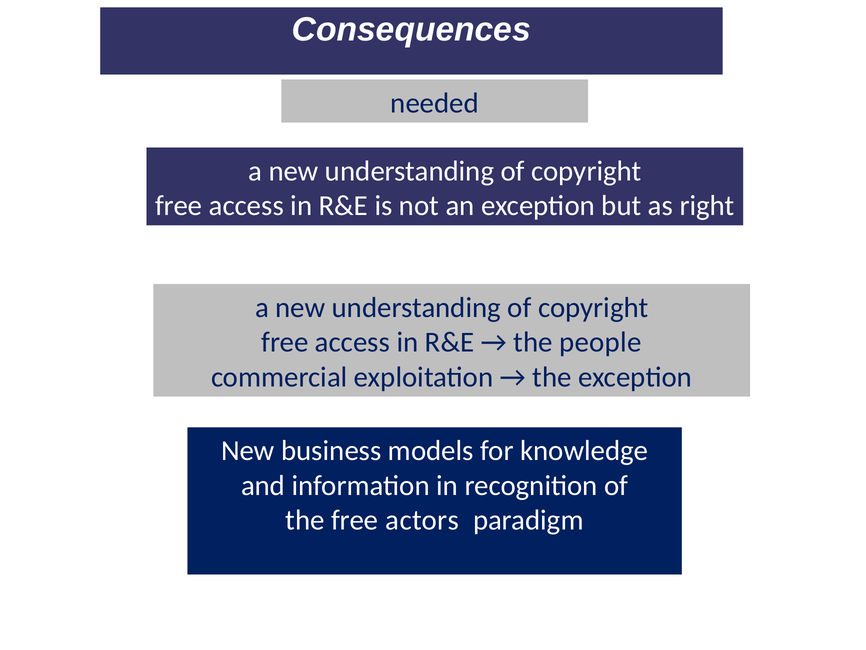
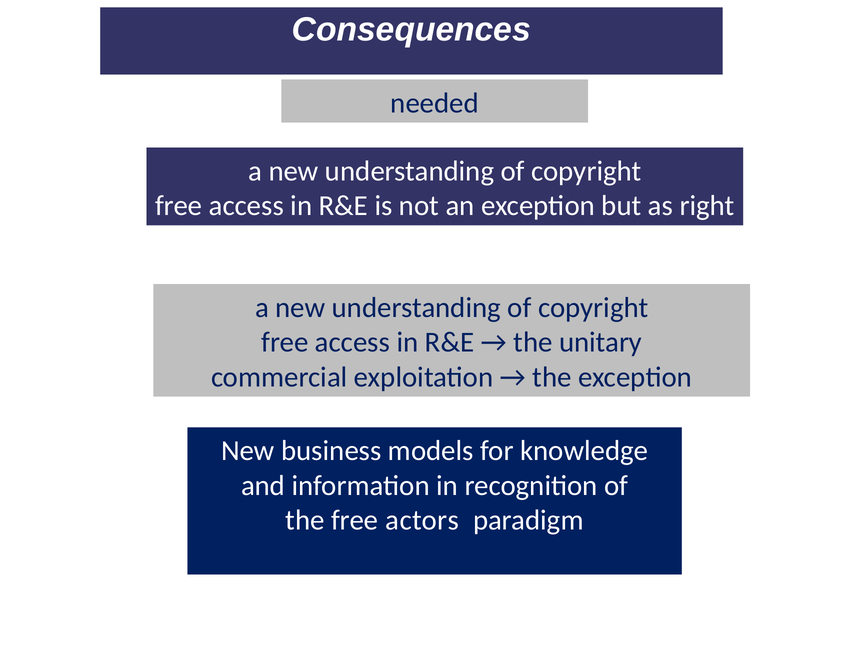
people: people -> unitary (601, 342)
